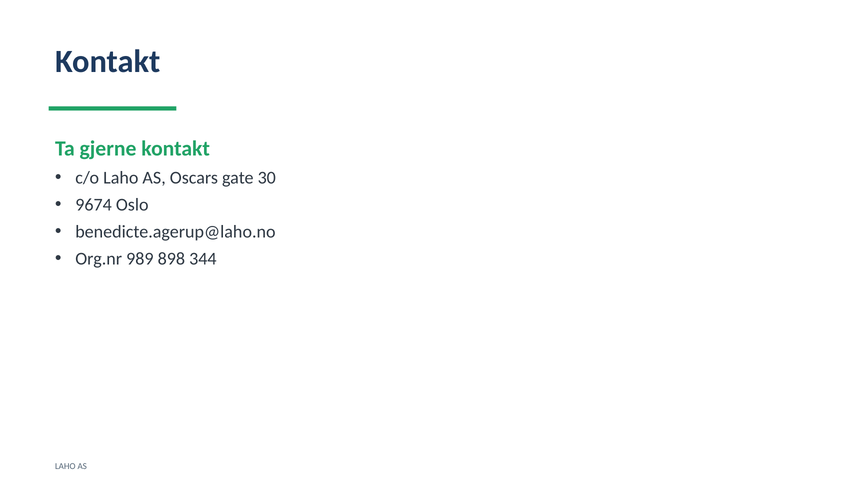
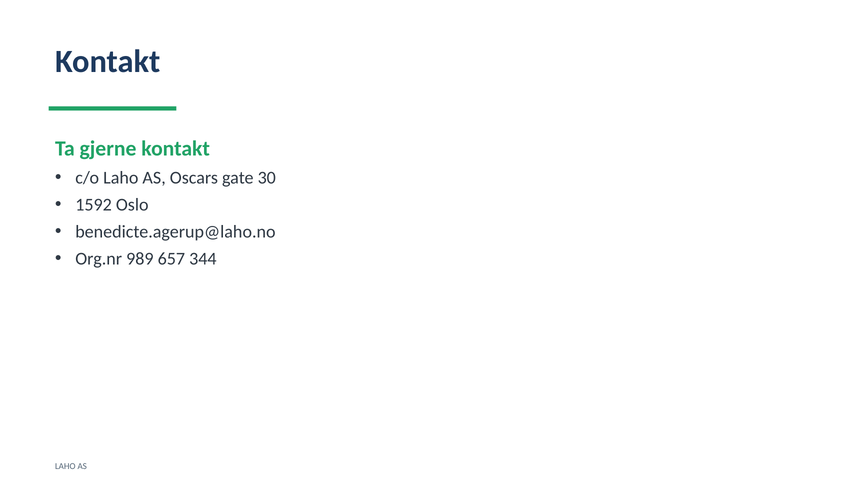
9674: 9674 -> 1592 (94, 205)
898: 898 -> 657 (171, 259)
